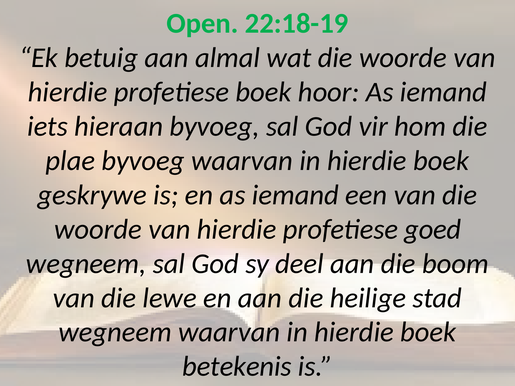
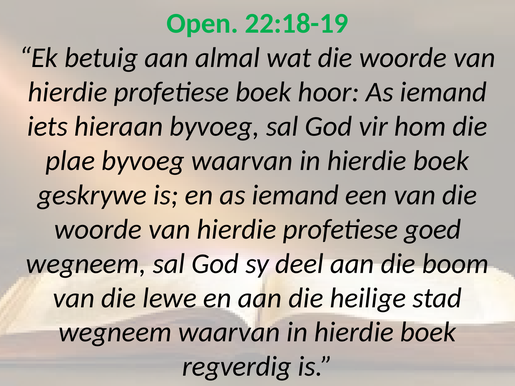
betekenis: betekenis -> regverdig (237, 367)
